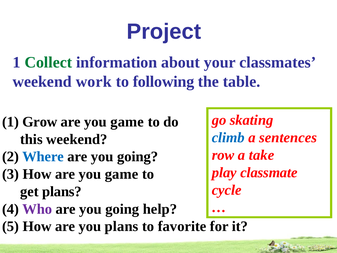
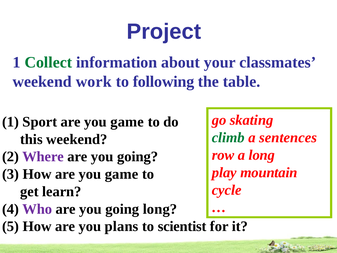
Grow: Grow -> Sport (40, 122)
climb colour: blue -> green (228, 138)
a take: take -> long (262, 155)
Where colour: blue -> purple (43, 157)
classmate: classmate -> mountain (269, 172)
get plans: plans -> learn (62, 191)
going help: help -> long (160, 209)
favorite: favorite -> scientist (182, 226)
